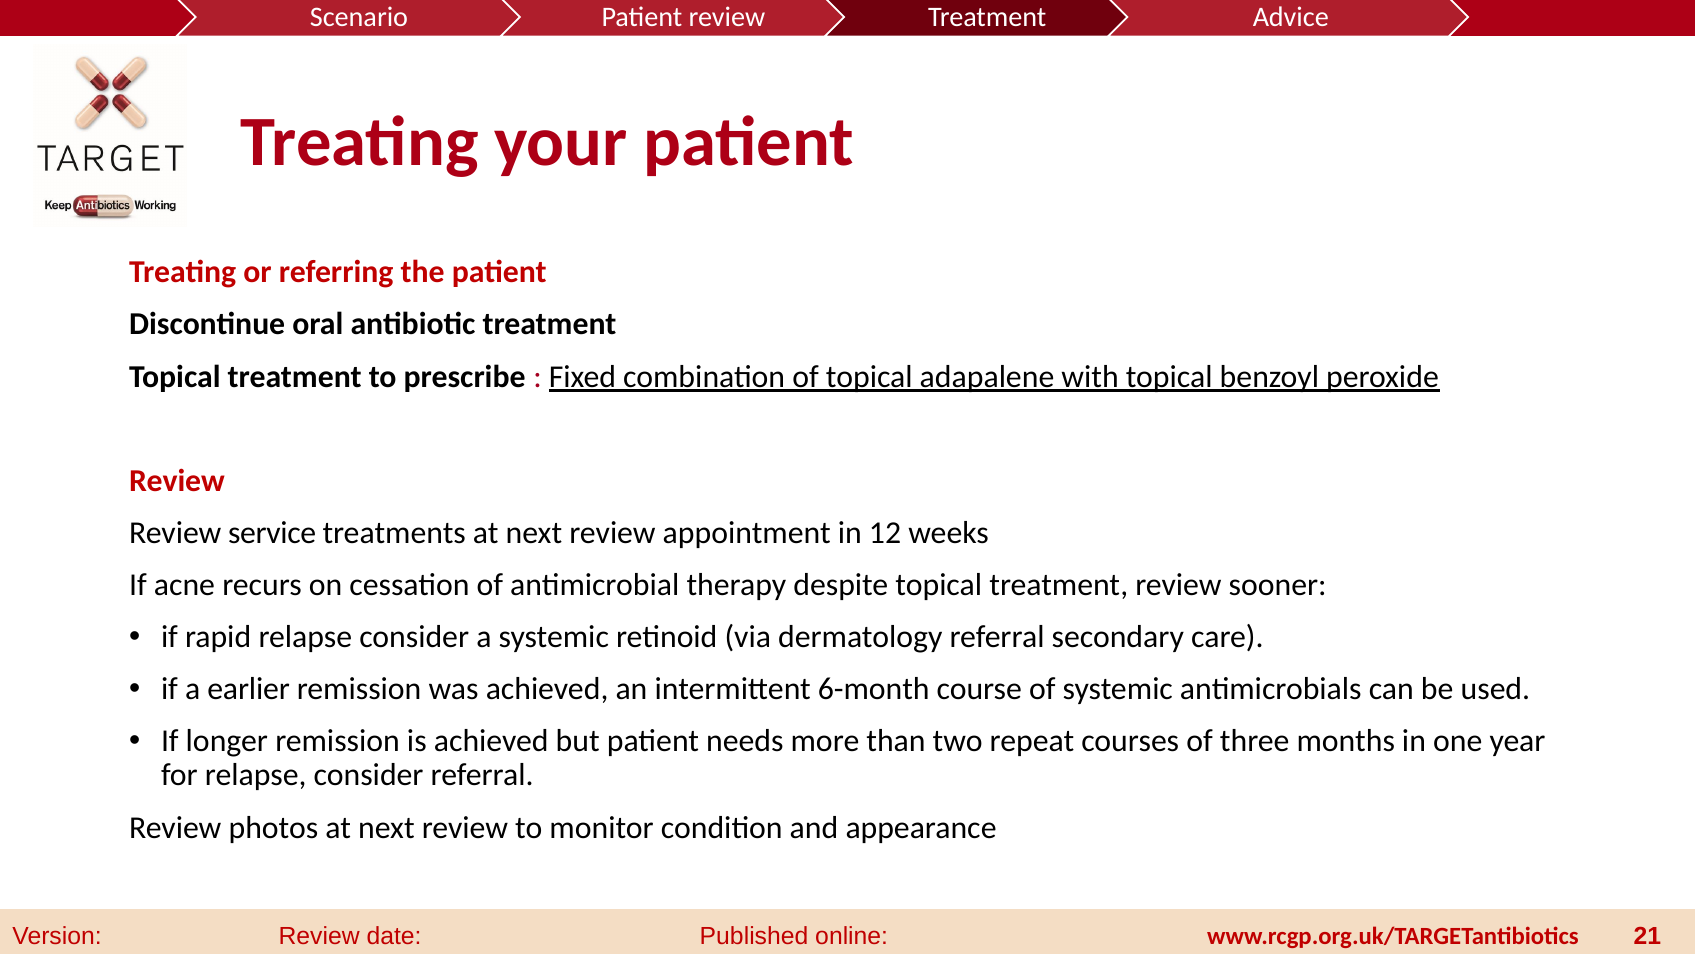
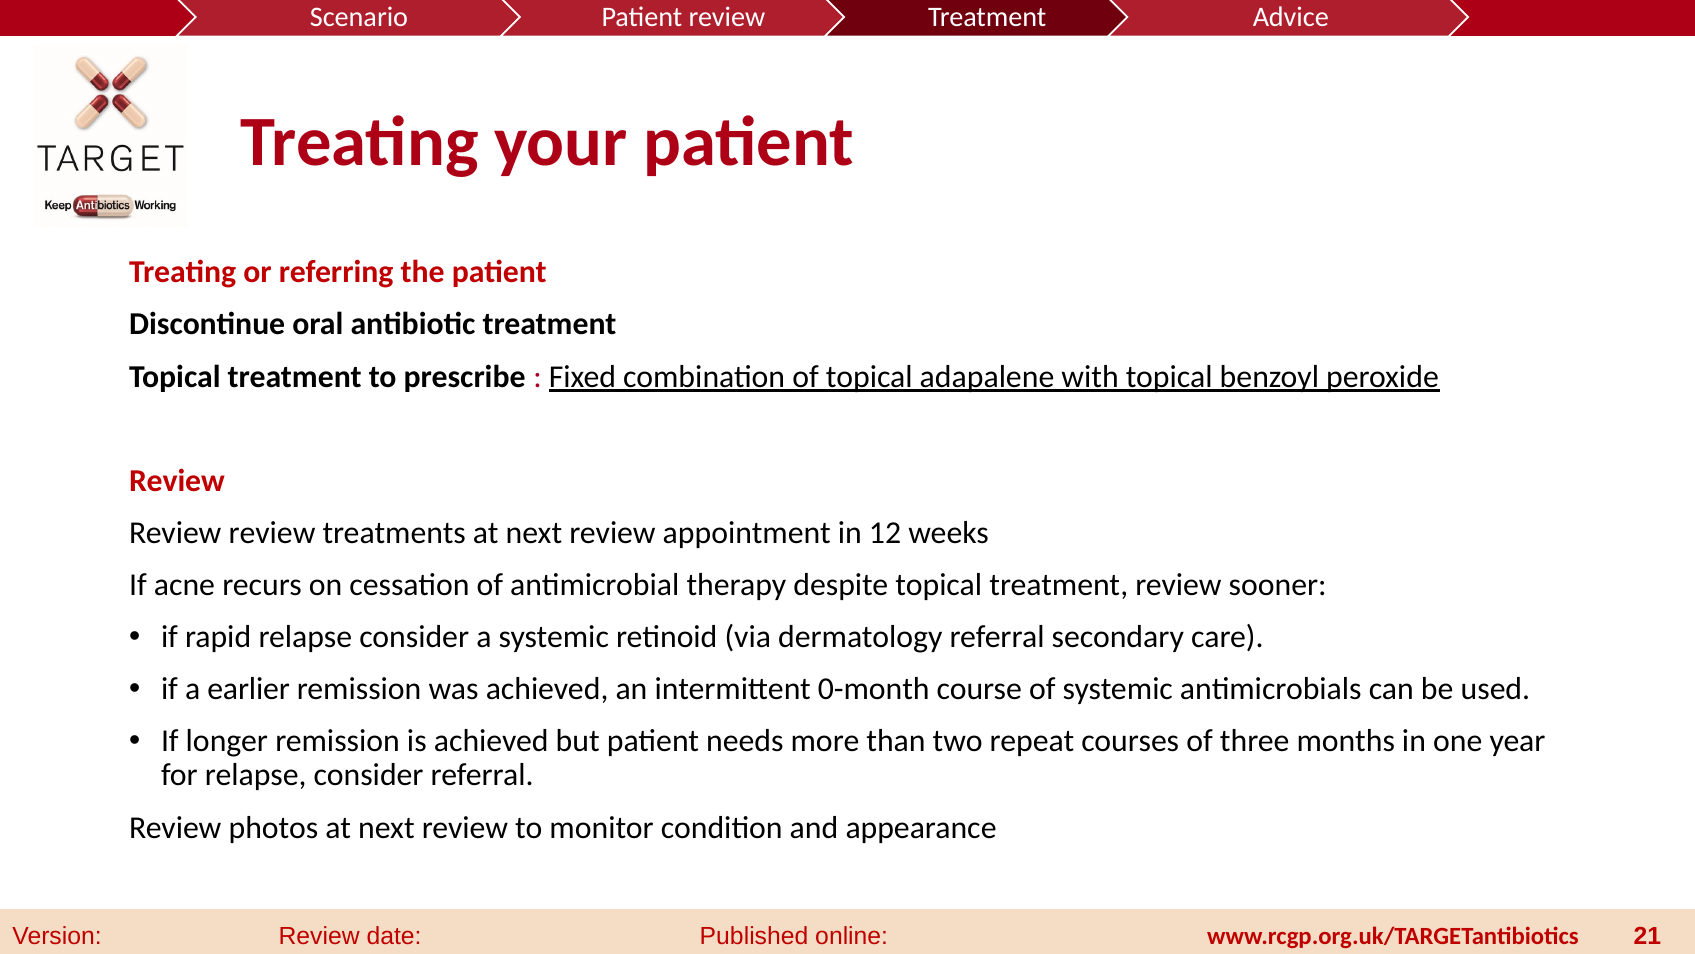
service: service -> review (272, 533)
6-month: 6-month -> 0-month (874, 689)
